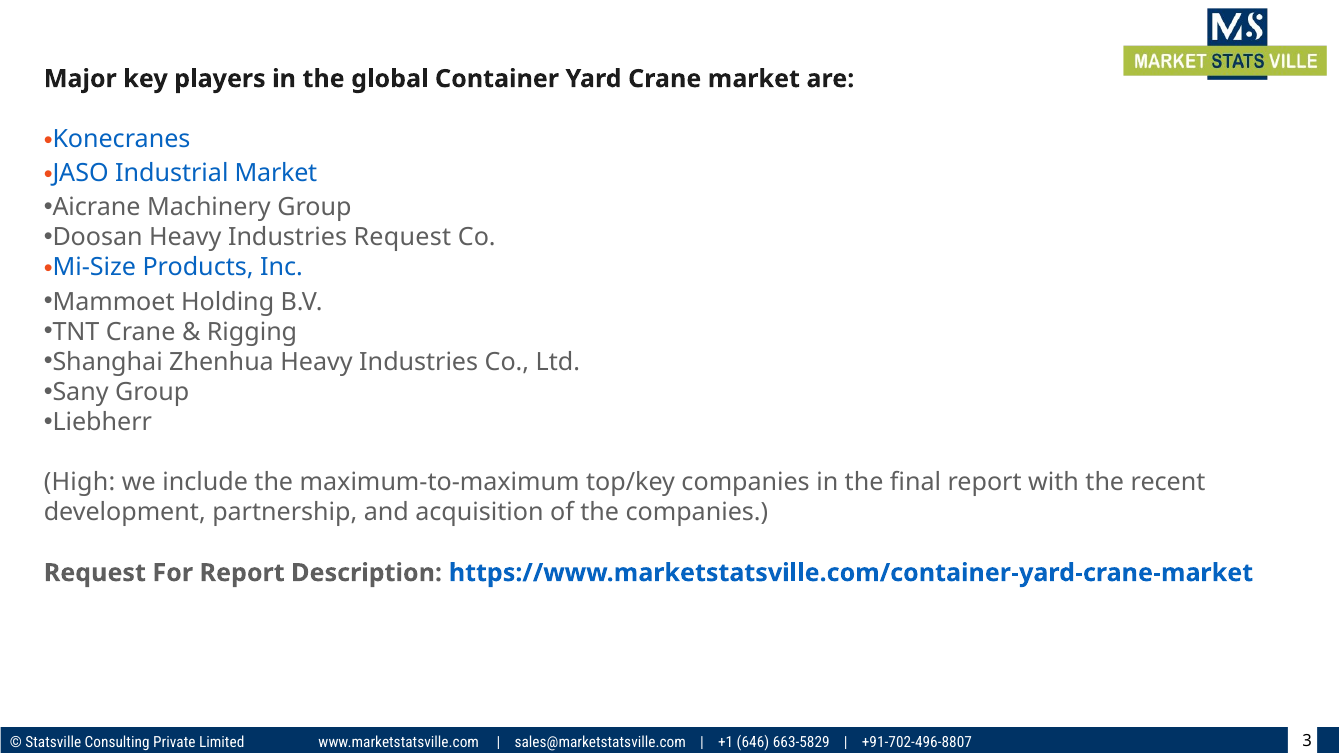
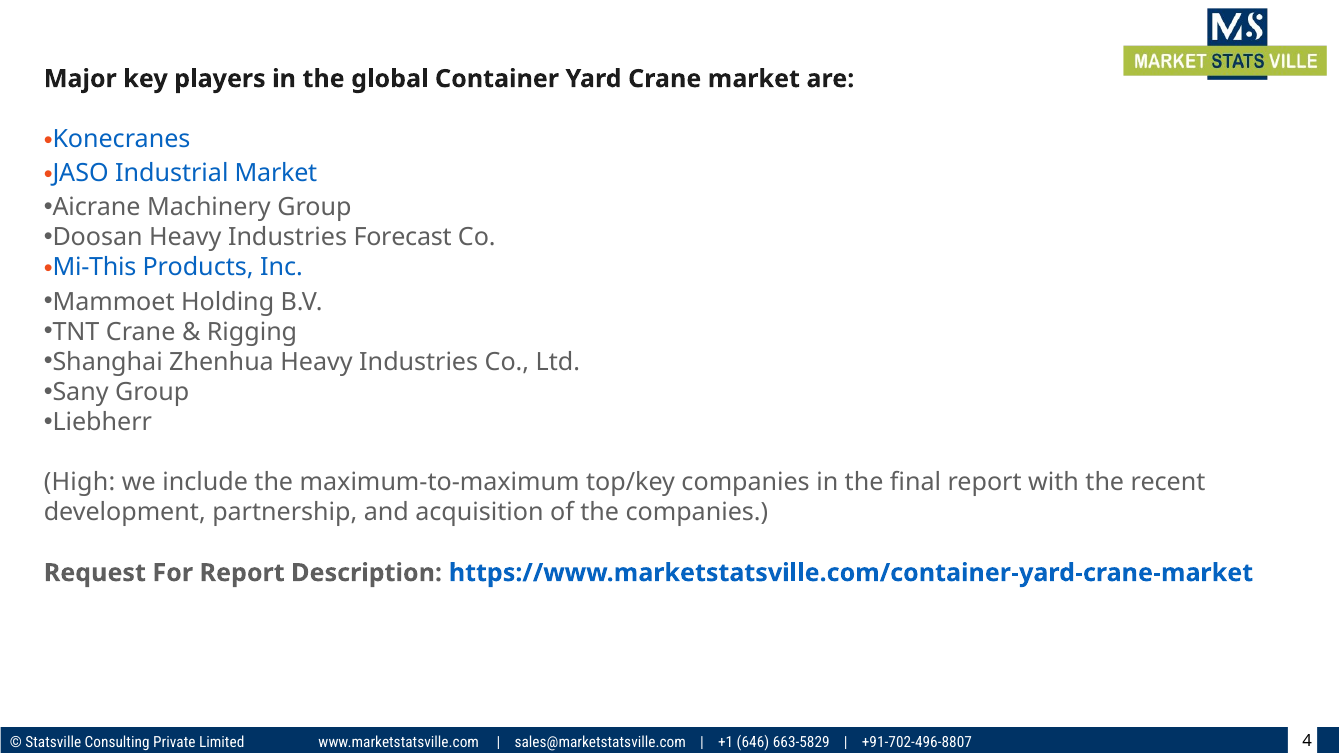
Industries Request: Request -> Forecast (403, 238)
Mi-Size: Mi-Size -> Mi-This (94, 268)
3: 3 -> 4 (1307, 741)
